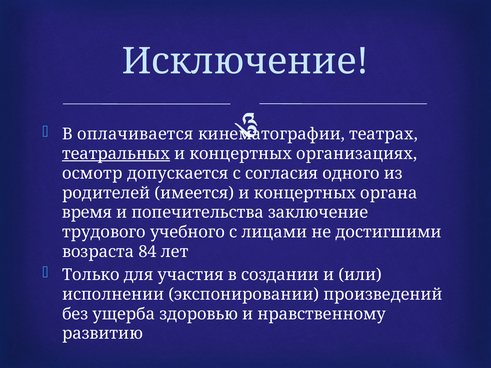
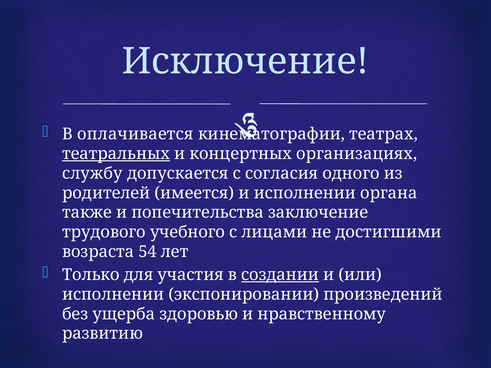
осмотр: осмотр -> службу (92, 173)
концертных: концертных -> исполнении (305, 193)
время: время -> также (87, 213)
84: 84 -> 54 (147, 252)
создании underline: none -> present (280, 275)
